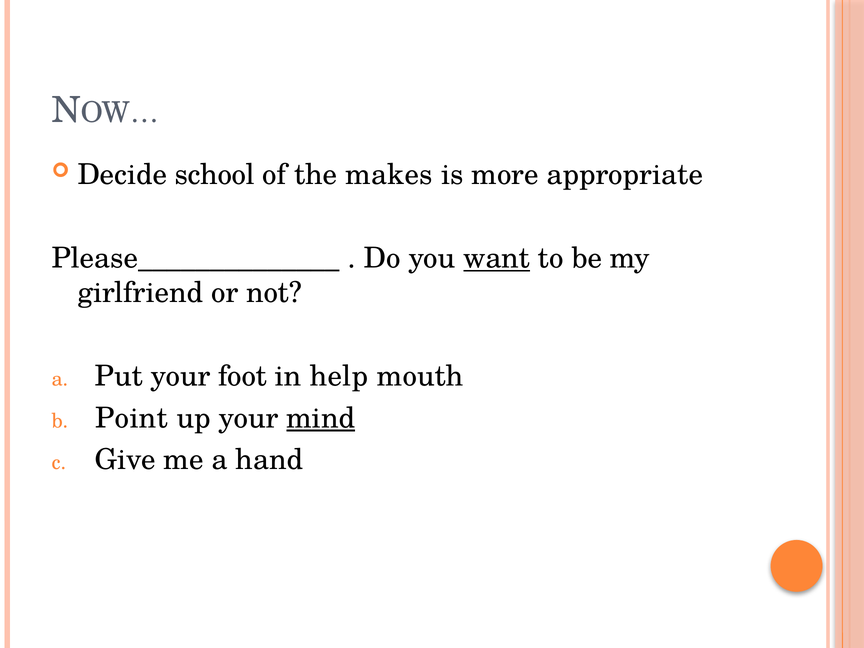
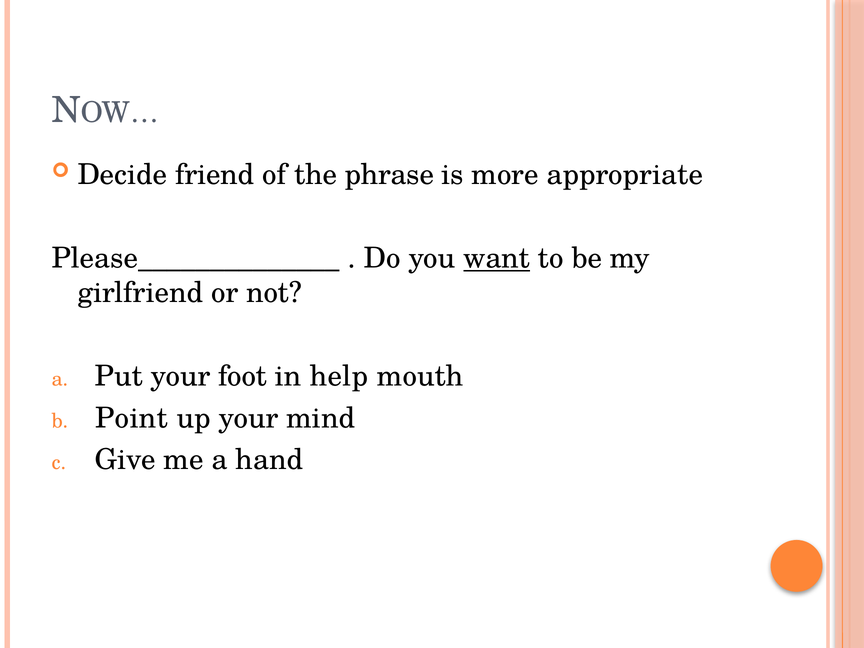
school: school -> friend (215, 175)
makes: makes -> phrase (389, 175)
mind underline: present -> none (321, 418)
